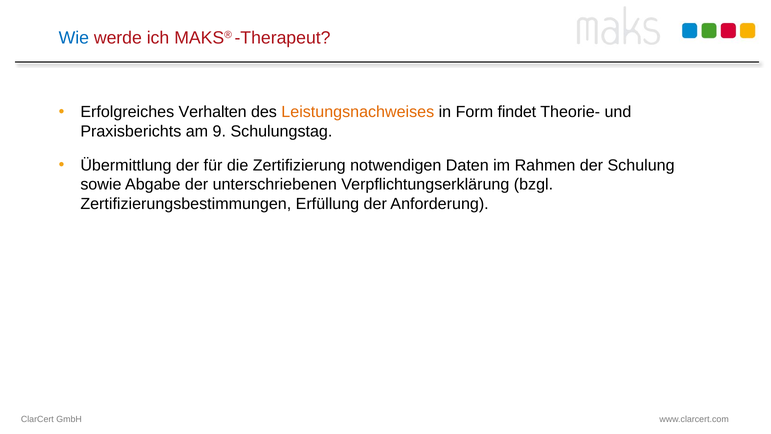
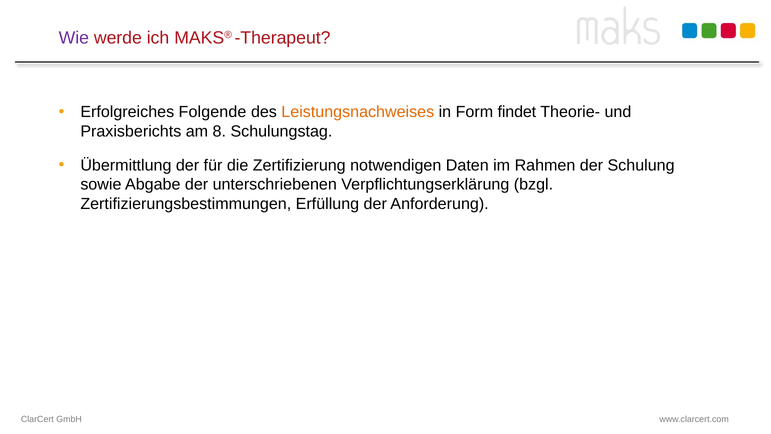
Wie colour: blue -> purple (74, 38)
Verhalten: Verhalten -> Folgende (213, 112)
9: 9 -> 8 (219, 131)
